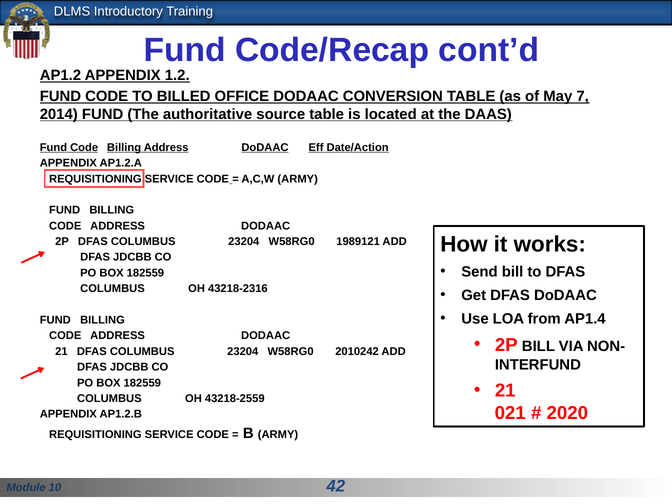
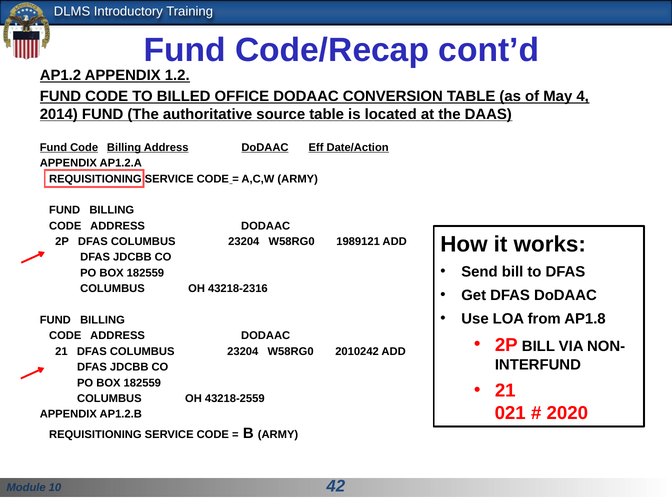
7: 7 -> 4 (583, 96)
AP1.4: AP1.4 -> AP1.8 (585, 319)
